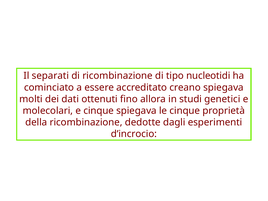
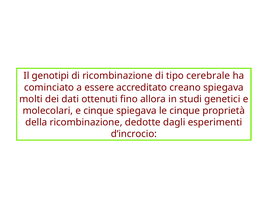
separati: separati -> genotipi (50, 76)
nucleotidi: nucleotidi -> cerebrale (208, 76)
